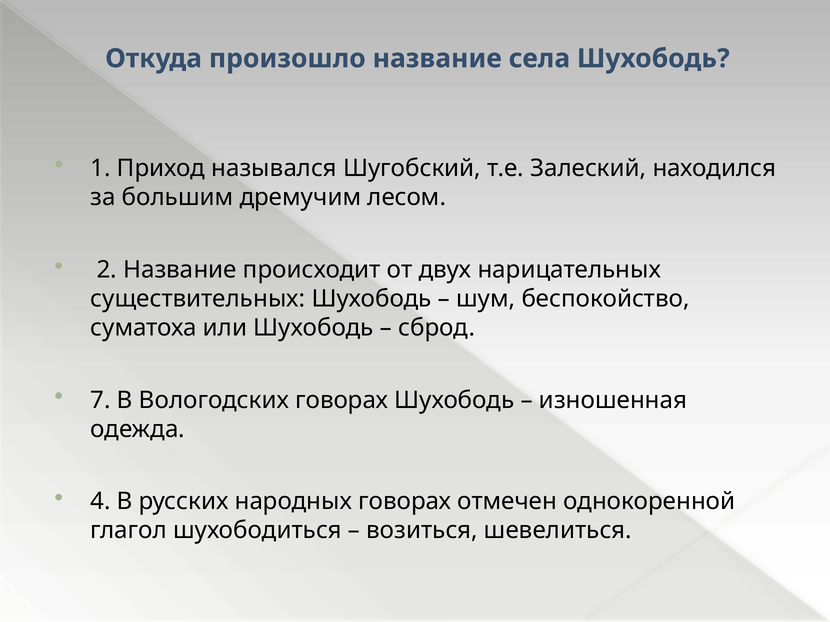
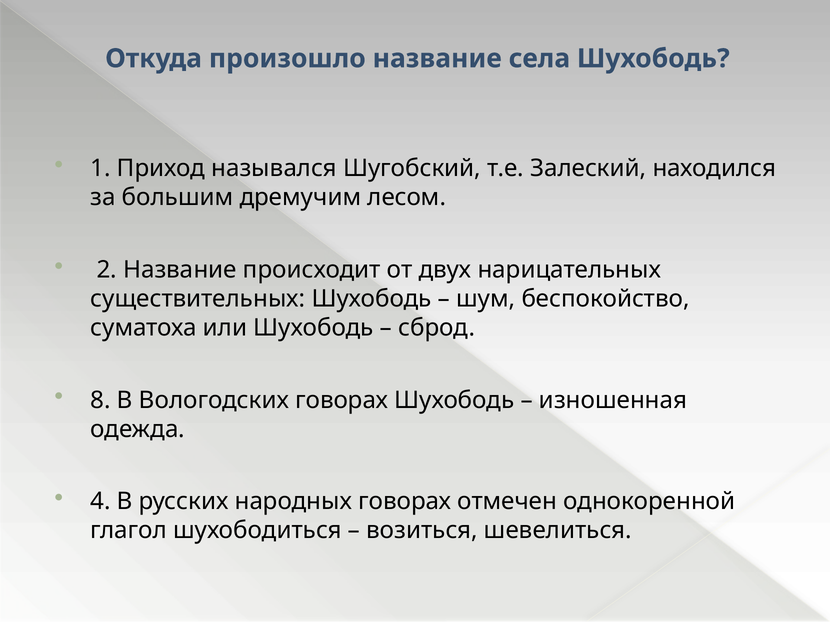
7: 7 -> 8 (101, 400)
